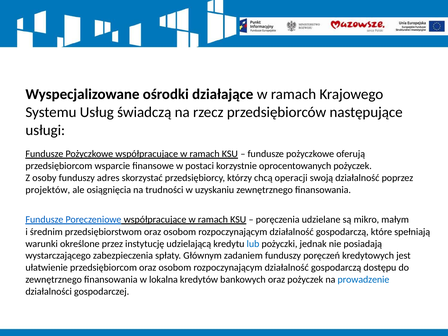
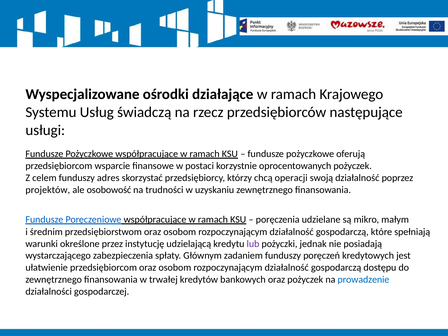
osoby: osoby -> celem (44, 178)
osiągnięcia: osiągnięcia -> osobowość (109, 190)
lub colour: blue -> purple (253, 244)
lokalna: lokalna -> trwałej (163, 280)
